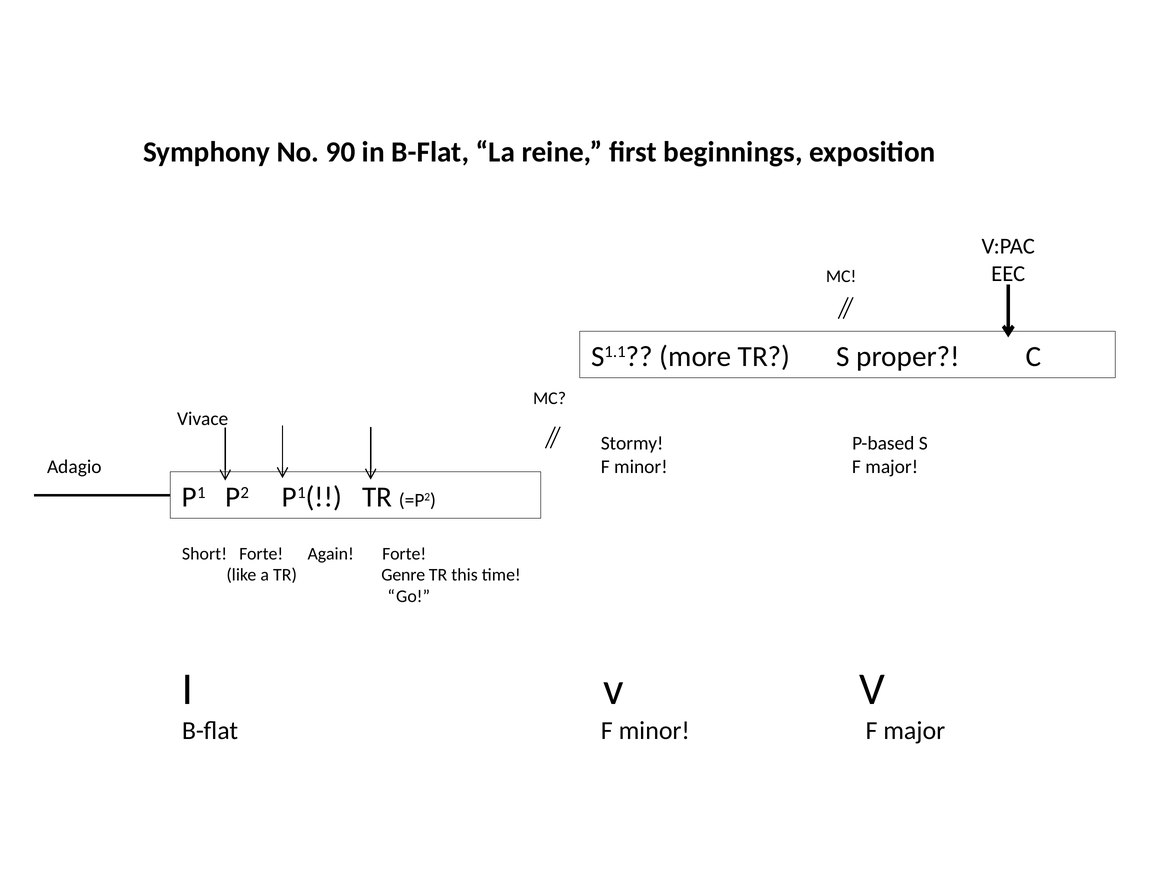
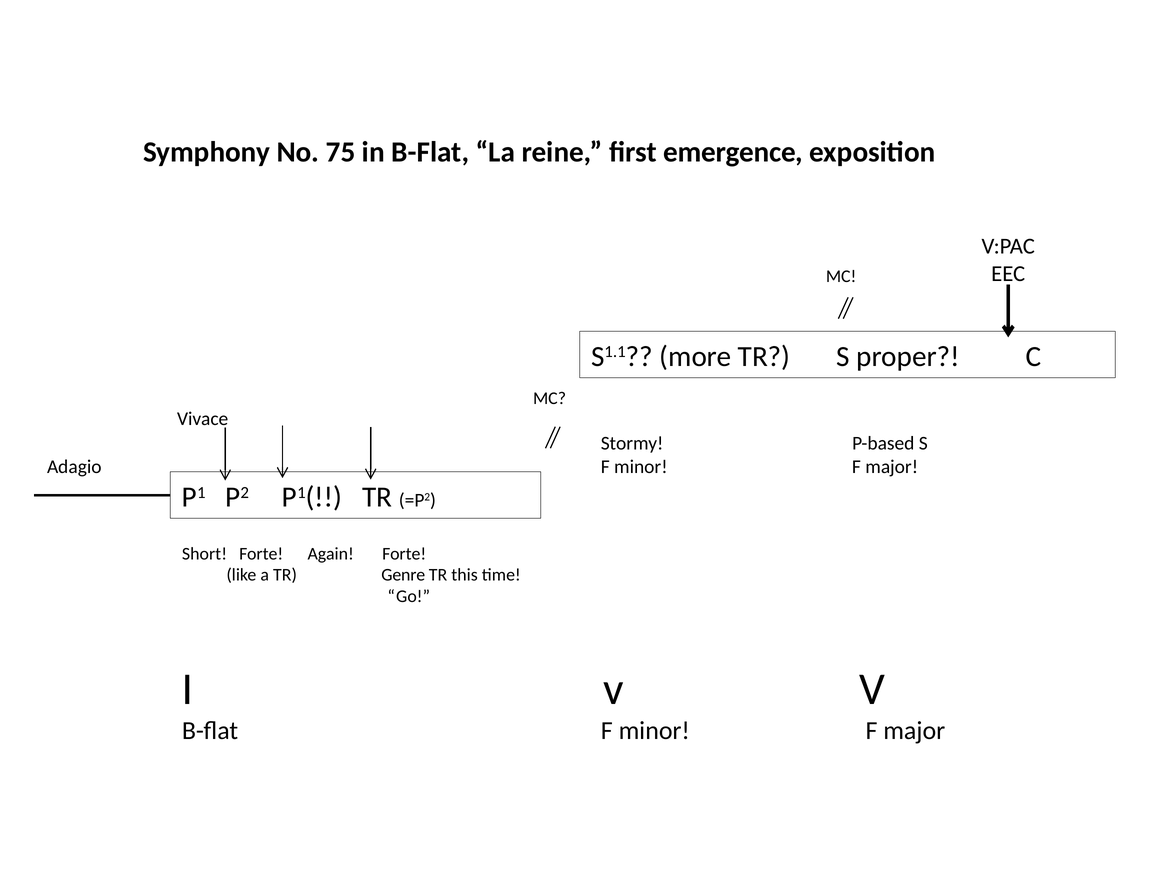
90: 90 -> 75 (341, 152)
beginnings: beginnings -> emergence (733, 152)
